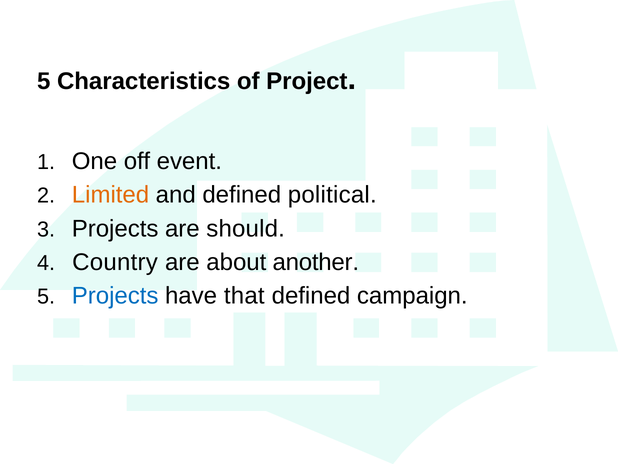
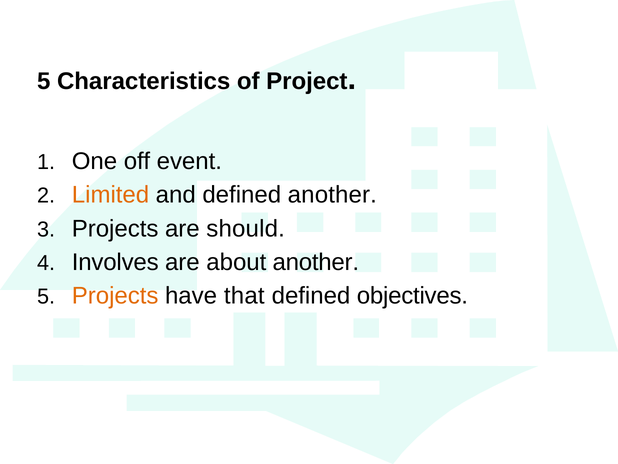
defined political: political -> another (332, 195)
Country: Country -> Involves (115, 262)
Projects colour: blue -> orange (115, 296)
campaign: campaign -> objectives (412, 296)
